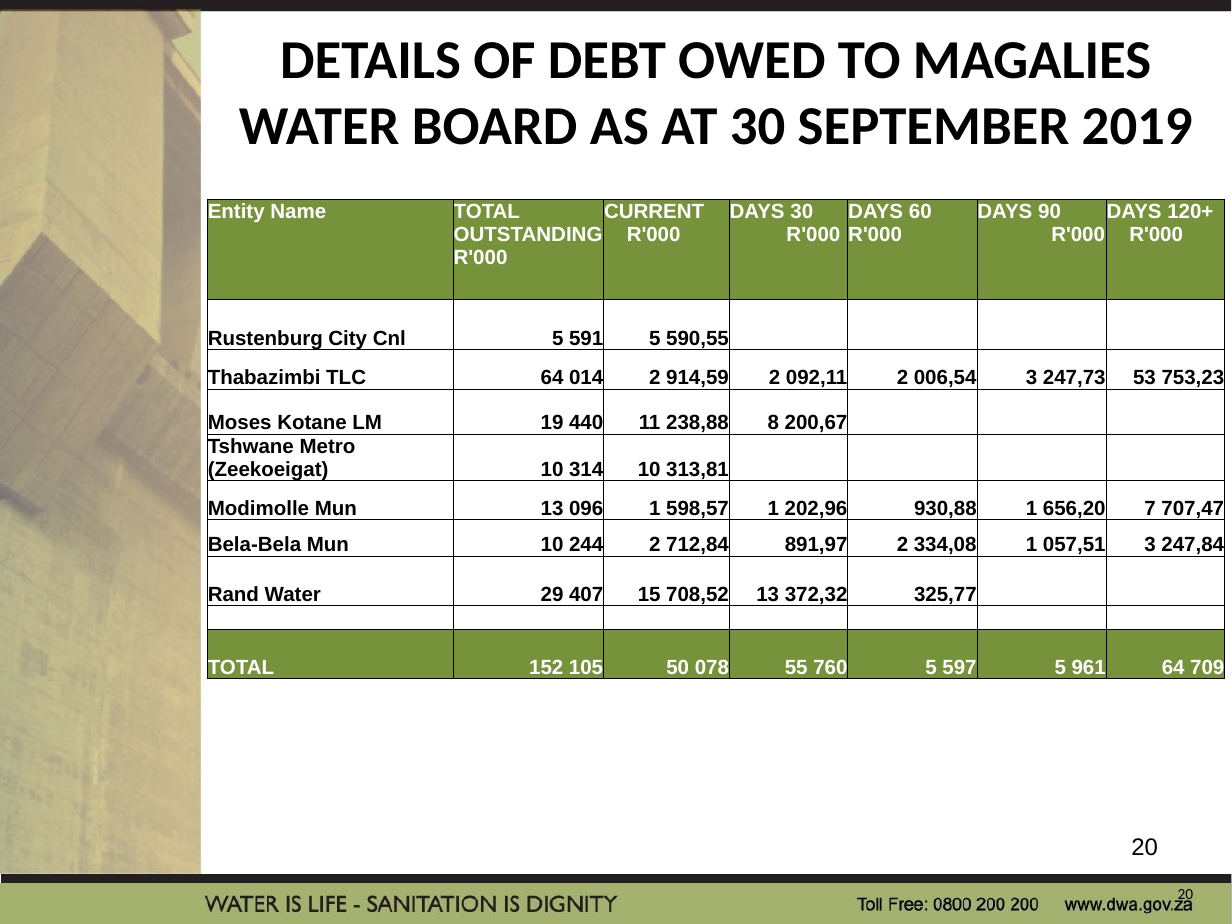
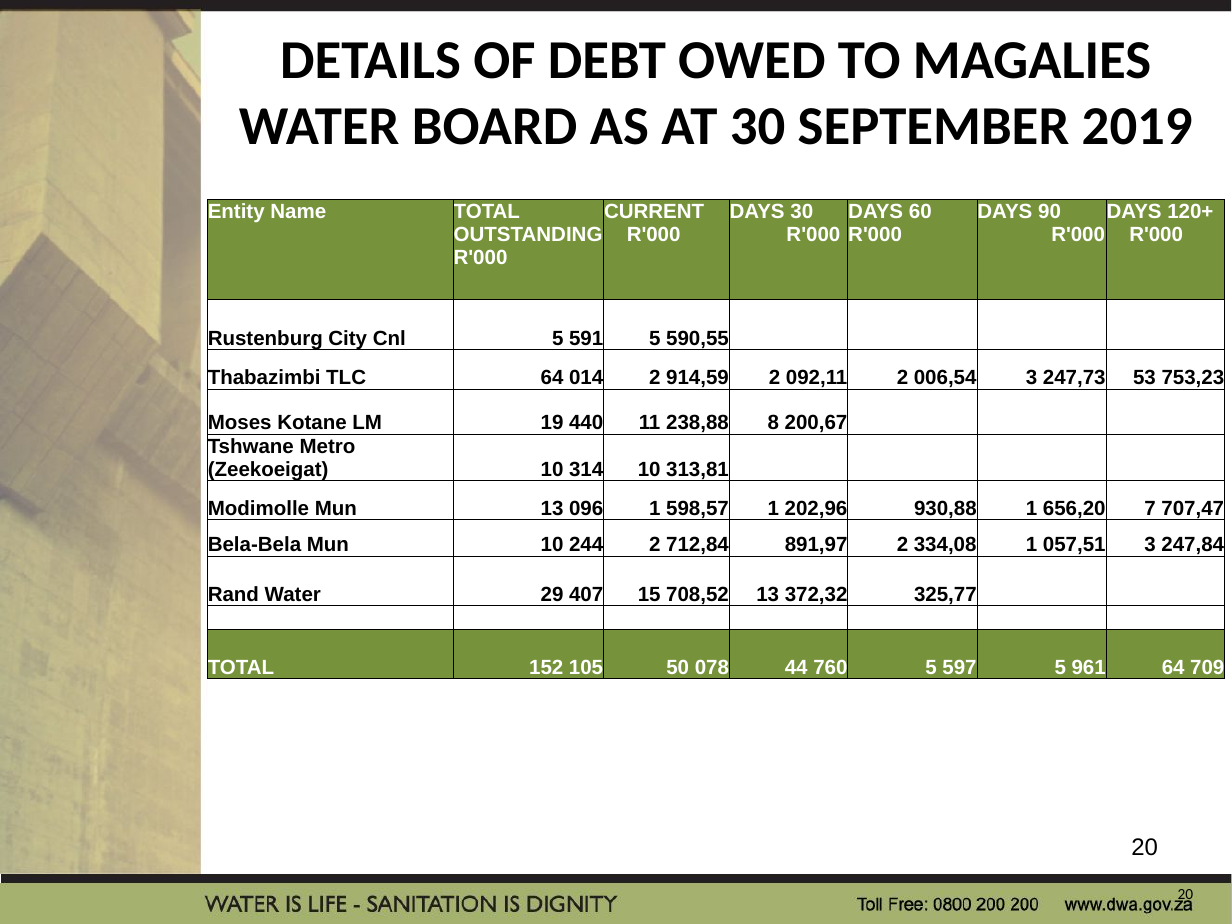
55: 55 -> 44 (796, 667)
